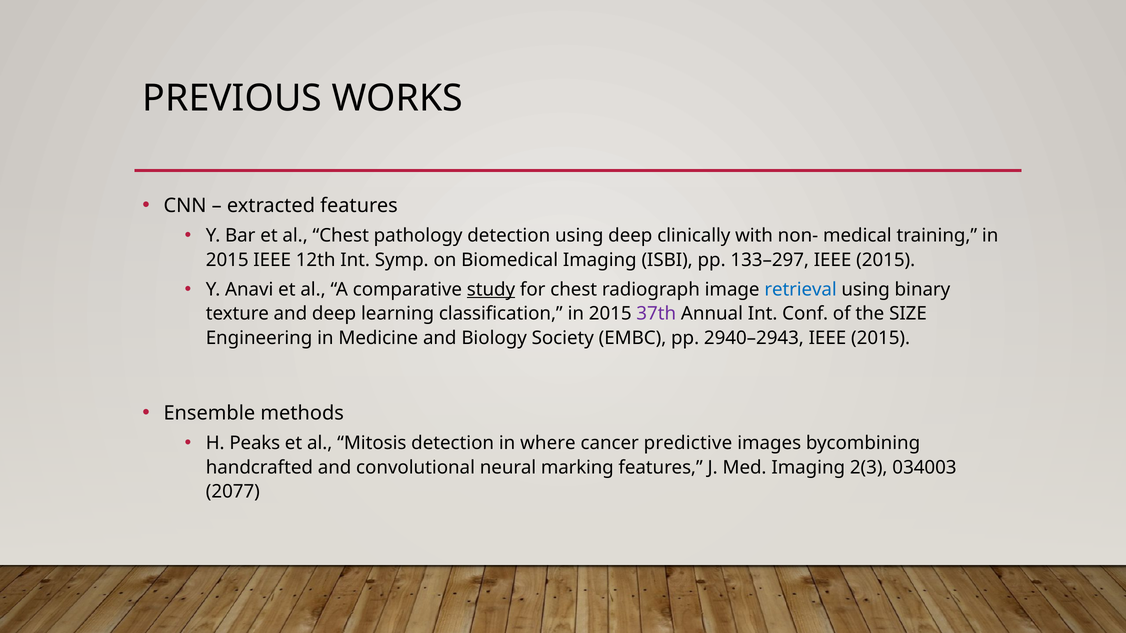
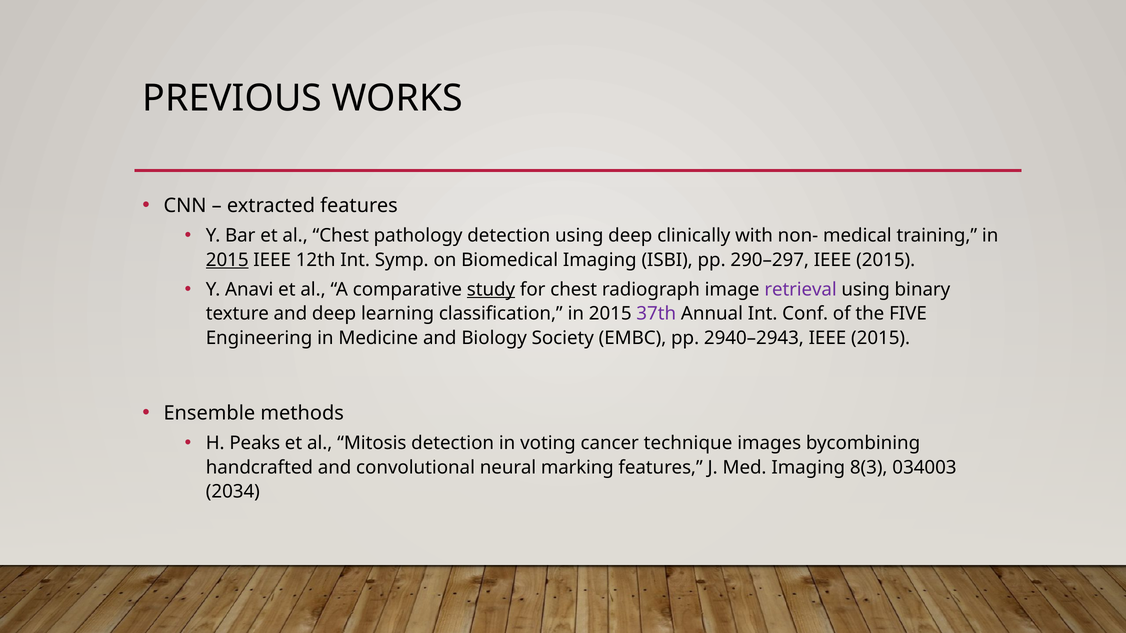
2015 underline: none -> present (227, 260)
133–297: 133–297 -> 290–297 (770, 260)
retrieval colour: blue -> purple (801, 290)
SIZE: SIZE -> FIVE (908, 314)
where: where -> voting (548, 443)
predictive: predictive -> technique (688, 443)
2(3: 2(3 -> 8(3 (869, 468)
2077: 2077 -> 2034 (233, 492)
